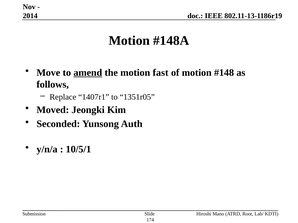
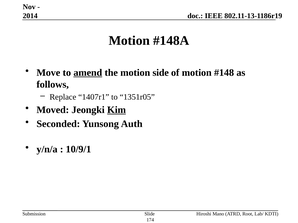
fast: fast -> side (161, 73)
Kim underline: none -> present (117, 110)
10/5/1: 10/5/1 -> 10/9/1 (78, 150)
